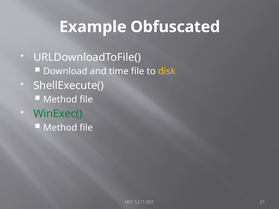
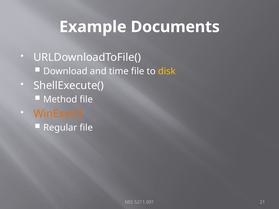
Obfuscated: Obfuscated -> Documents (175, 27)
WinExec( colour: green -> orange (58, 114)
Method: Method -> Regular (60, 128)
